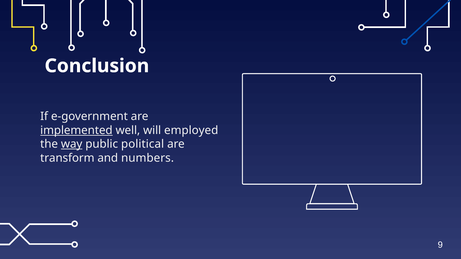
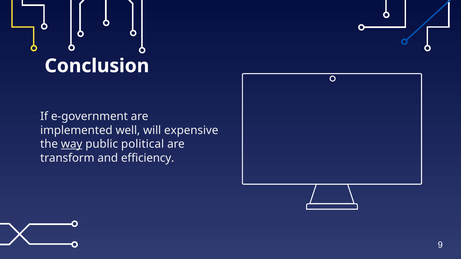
implemented underline: present -> none (76, 130)
employed: employed -> expensive (191, 130)
numbers: numbers -> efficiency (148, 158)
